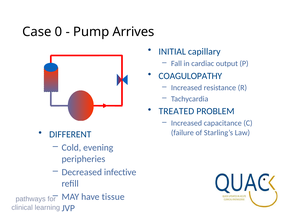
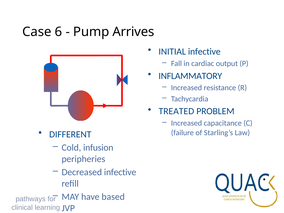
0: 0 -> 6 (59, 32)
INITIAL capillary: capillary -> infective (204, 52)
COAGULOPATHY: COAGULOPATHY -> INFLAMMATORY (190, 76)
evening: evening -> infusion (98, 148)
tissue: tissue -> based (113, 197)
